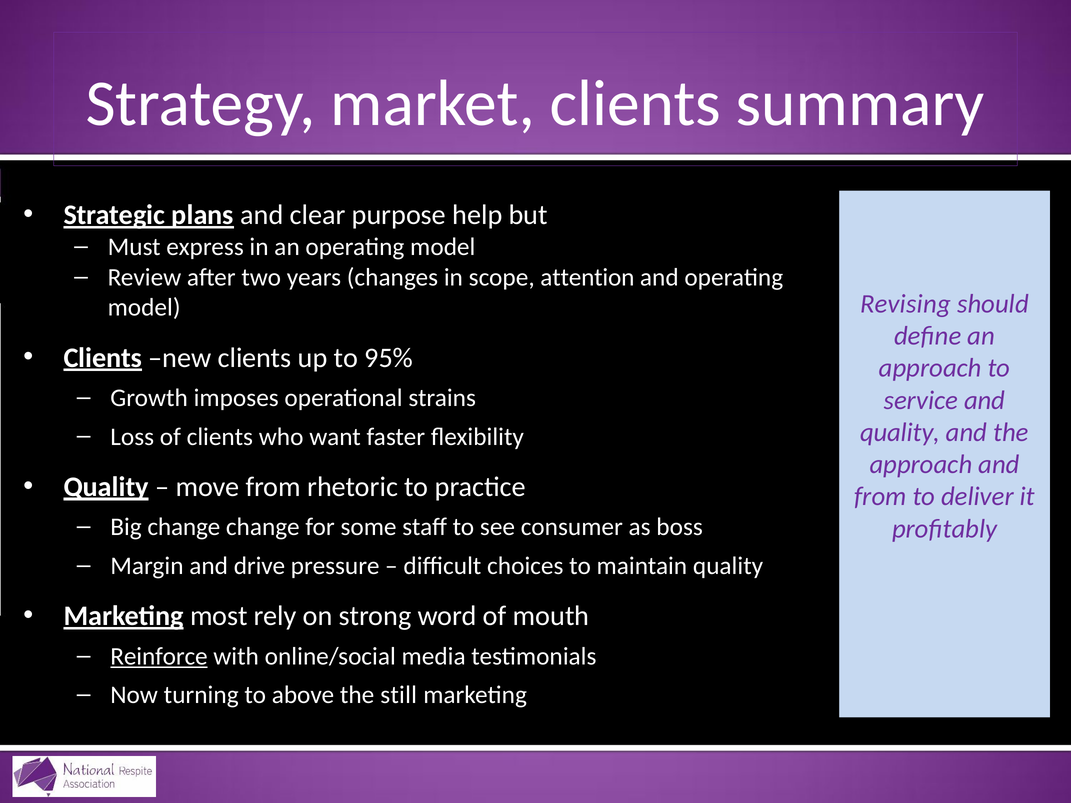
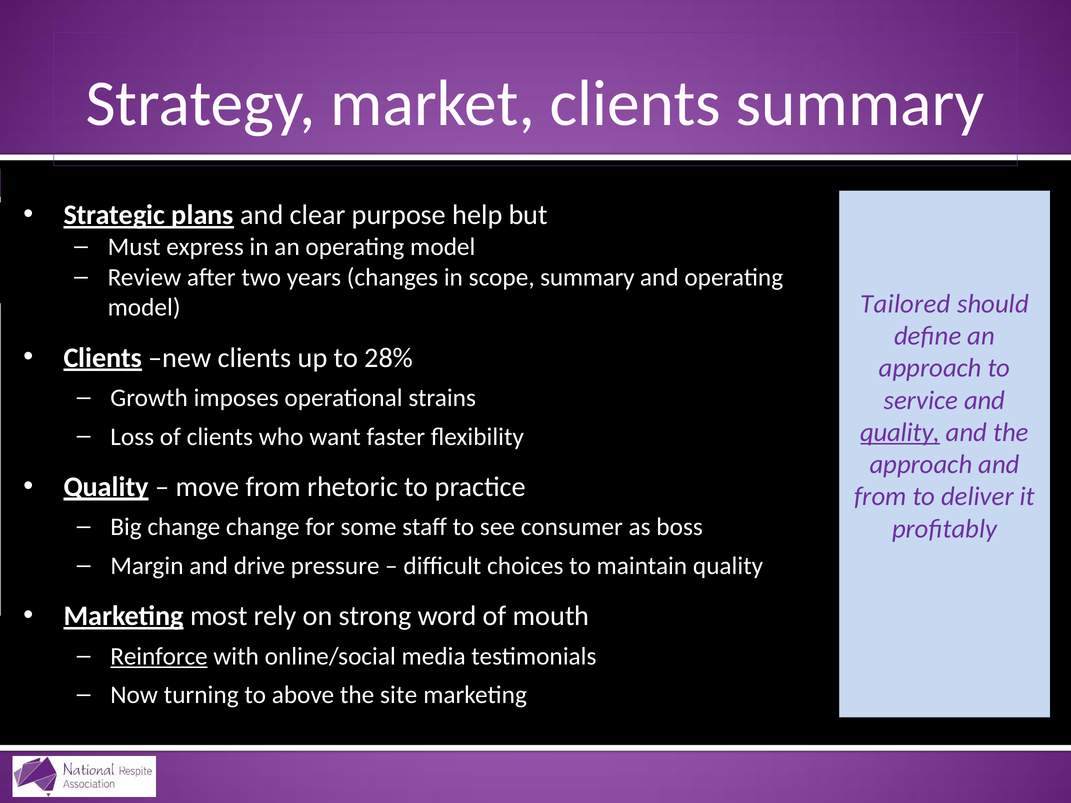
scope attention: attention -> summary (587, 277)
Revising: Revising -> Tailored (905, 304)
95%: 95% -> 28% (389, 358)
quality underline: none -> present (900, 432)
still: still -> site (399, 695)
